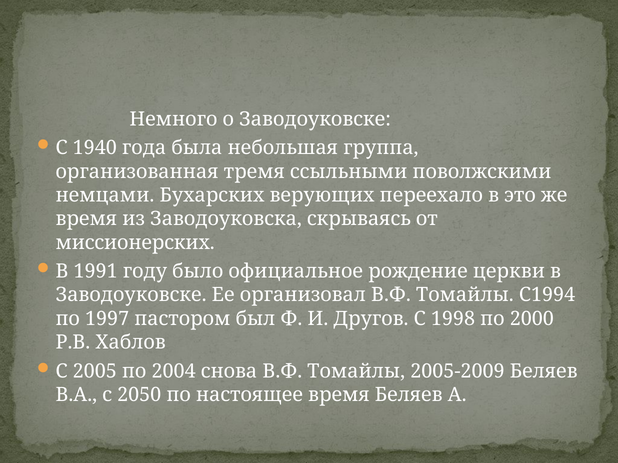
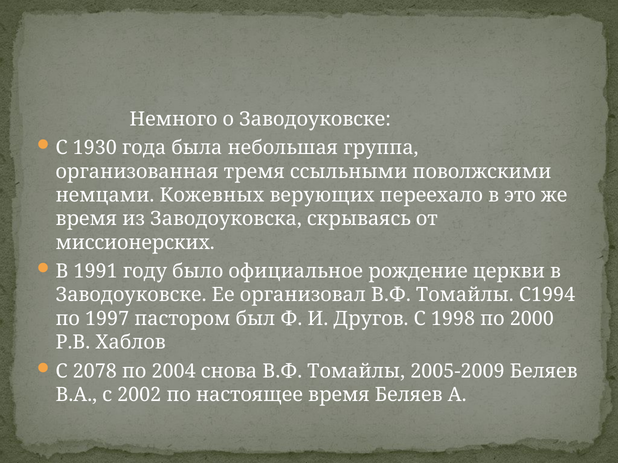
1940: 1940 -> 1930 (95, 148)
Бухарских: Бухарских -> Кожевных (212, 195)
2005: 2005 -> 2078 (95, 371)
2050: 2050 -> 2002 (139, 395)
